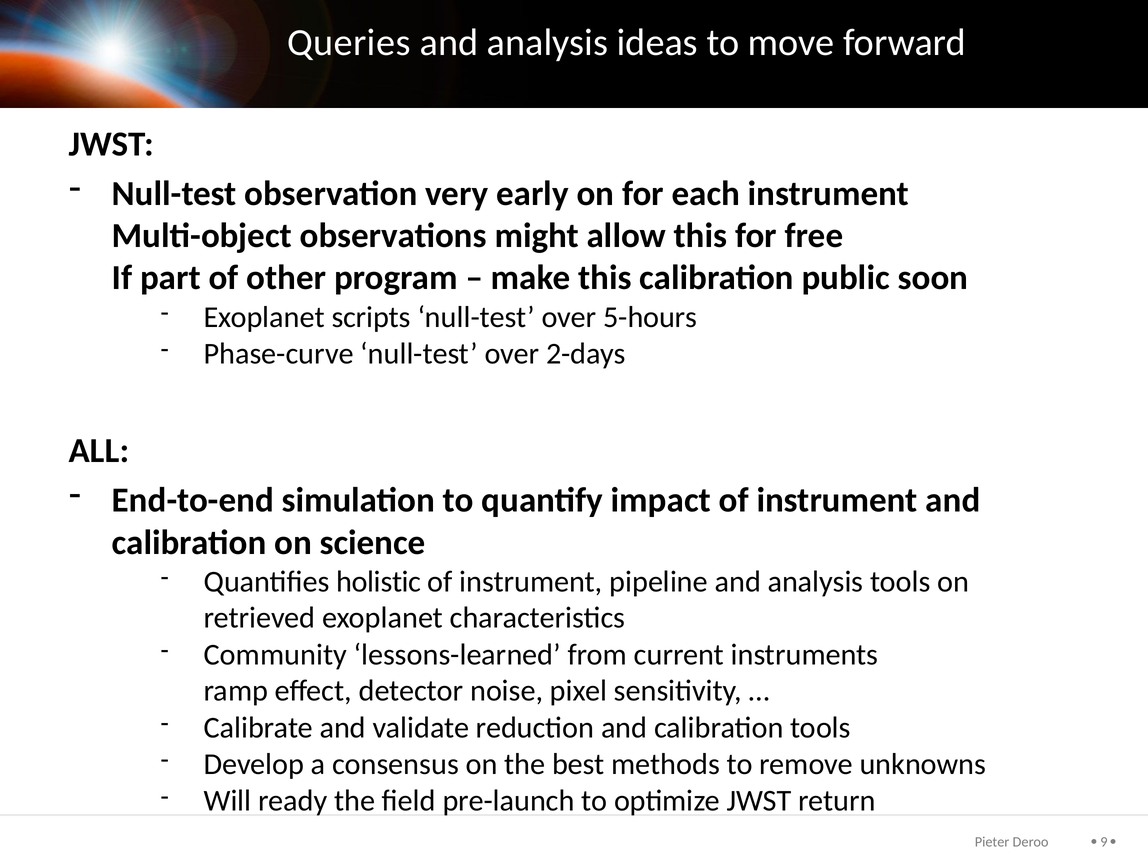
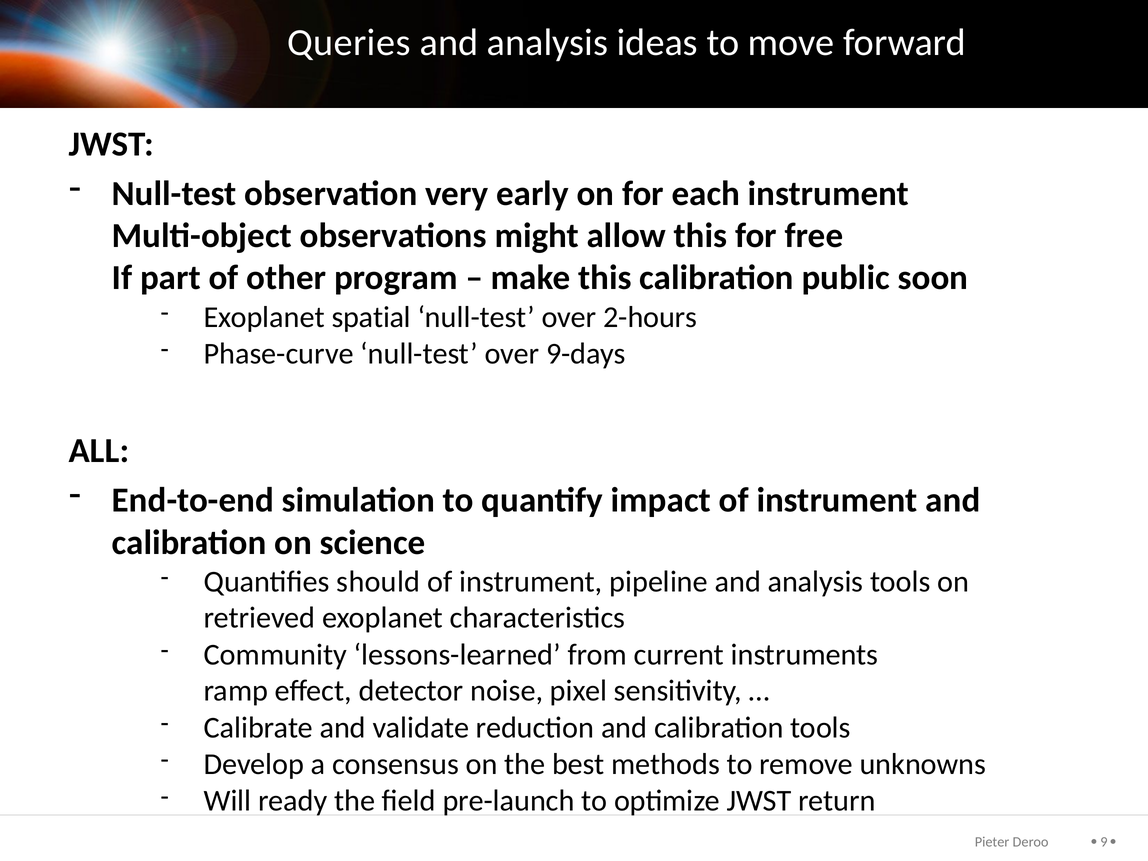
scripts: scripts -> spatial (371, 317)
5-hours: 5-hours -> 2-hours (650, 317)
2-days: 2-days -> 9-days (586, 354)
holistic: holistic -> should (378, 582)
